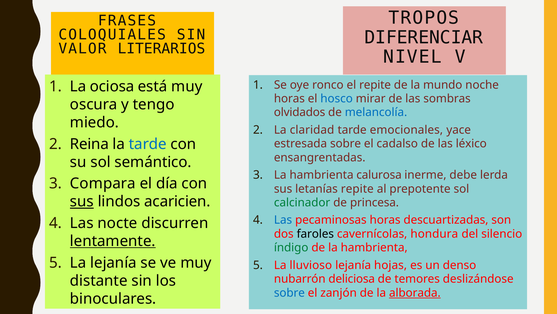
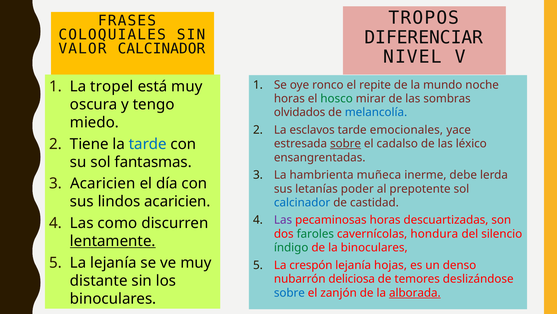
VALOR LITERARIOS: LITERARIOS -> CALCINADOR (161, 49)
ociosa: ociosa -> tropel (112, 86)
hosco colour: blue -> green (337, 98)
claridad: claridad -> esclavos (312, 130)
Reina: Reina -> Tiene (89, 144)
sobre underline: none -> present (346, 143)
semántico: semántico -> fantasmas (153, 162)
calurosa: calurosa -> muñeca (379, 175)
Compara: Compara -> Acaricien (103, 183)
letanías repite: repite -> poder (357, 188)
sus underline: present -> none (82, 201)
calcinador colour: green -> blue (302, 202)
princesa: princesa -> castidad (374, 202)
Las colour: blue -> purple (283, 220)
nocte: nocte -> como (117, 223)
faroles colour: black -> green (315, 233)
de la hambrienta: hambrienta -> binoculares (374, 247)
lluvioso: lluvioso -> crespón (311, 265)
